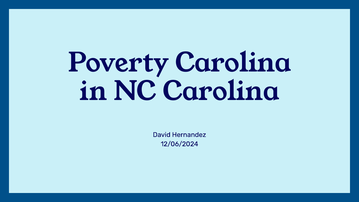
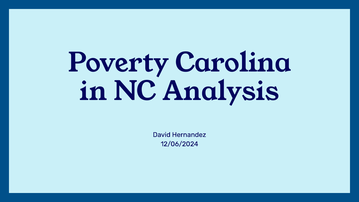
NC Carolina: Carolina -> Analysis (221, 91)
